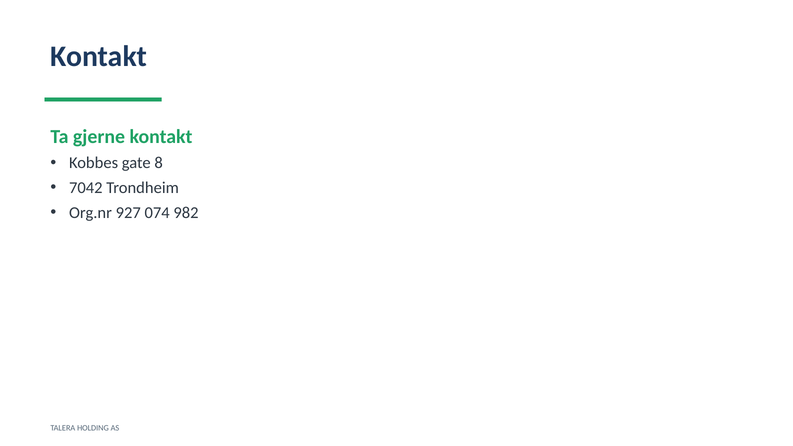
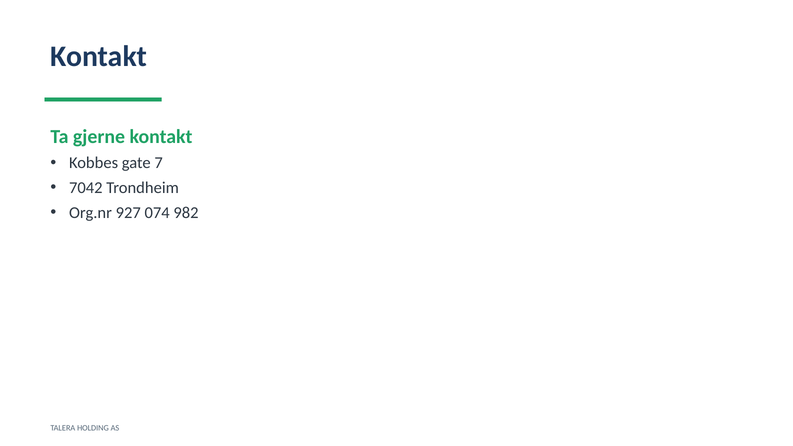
8: 8 -> 7 (159, 163)
